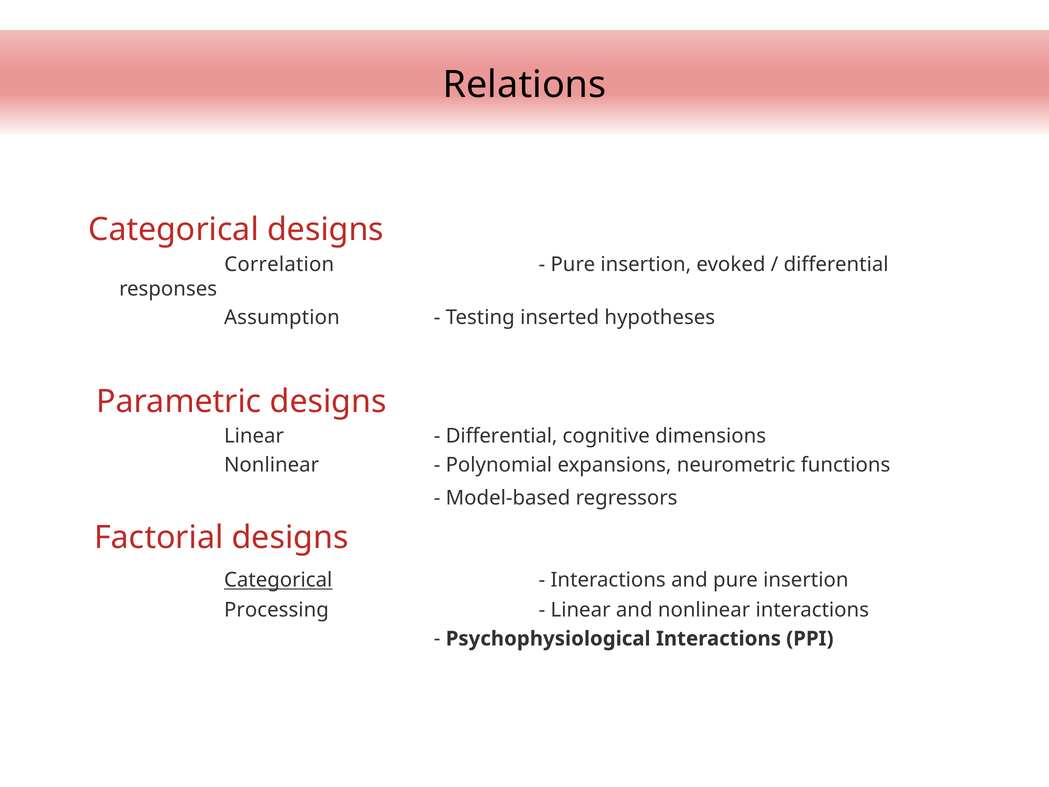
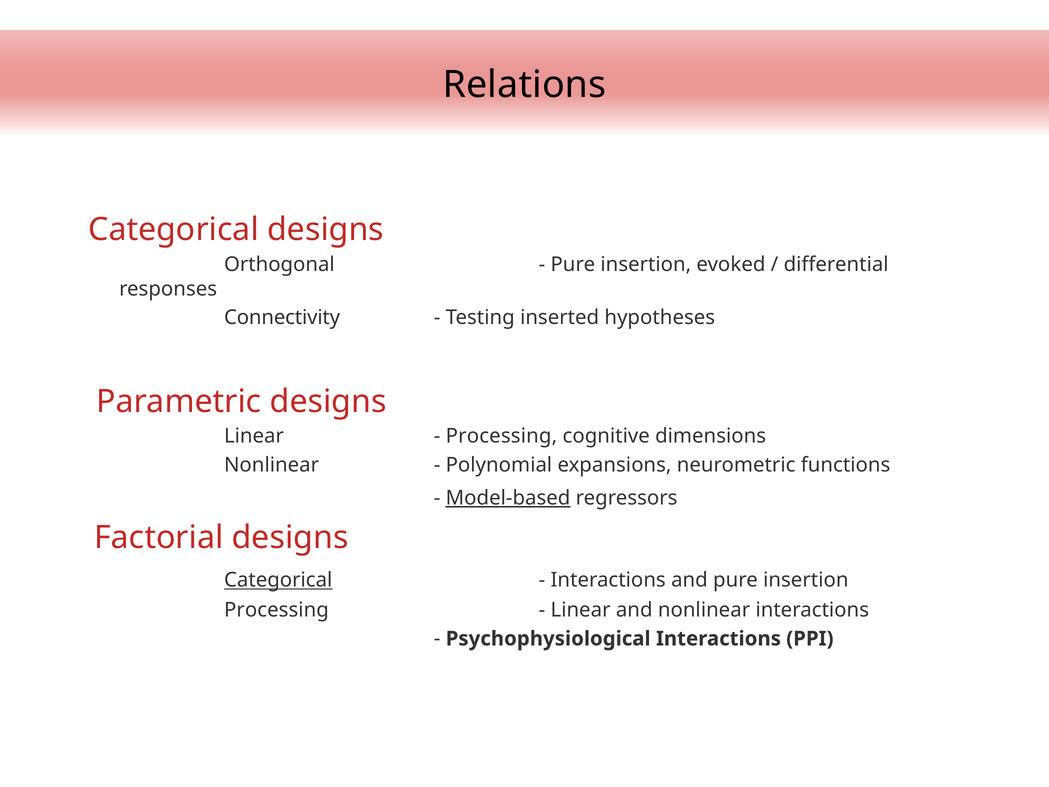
Correlation: Correlation -> Orthogonal (279, 264)
Assumption: Assumption -> Connectivity (282, 317)
Differential: Differential -> Processing (501, 436)
Model-based underline: none -> present (508, 498)
